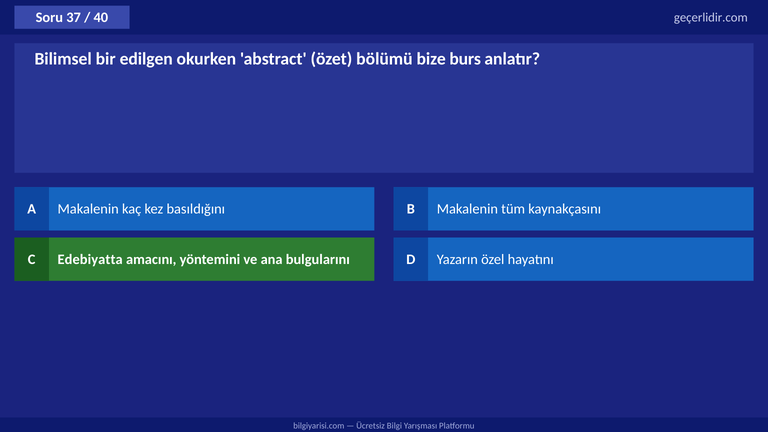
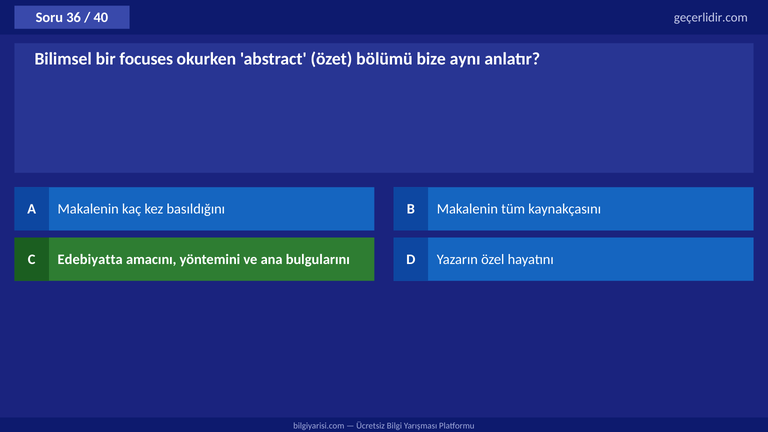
37: 37 -> 36 (74, 18)
edilgen: edilgen -> focuses (146, 59)
burs: burs -> aynı (465, 59)
